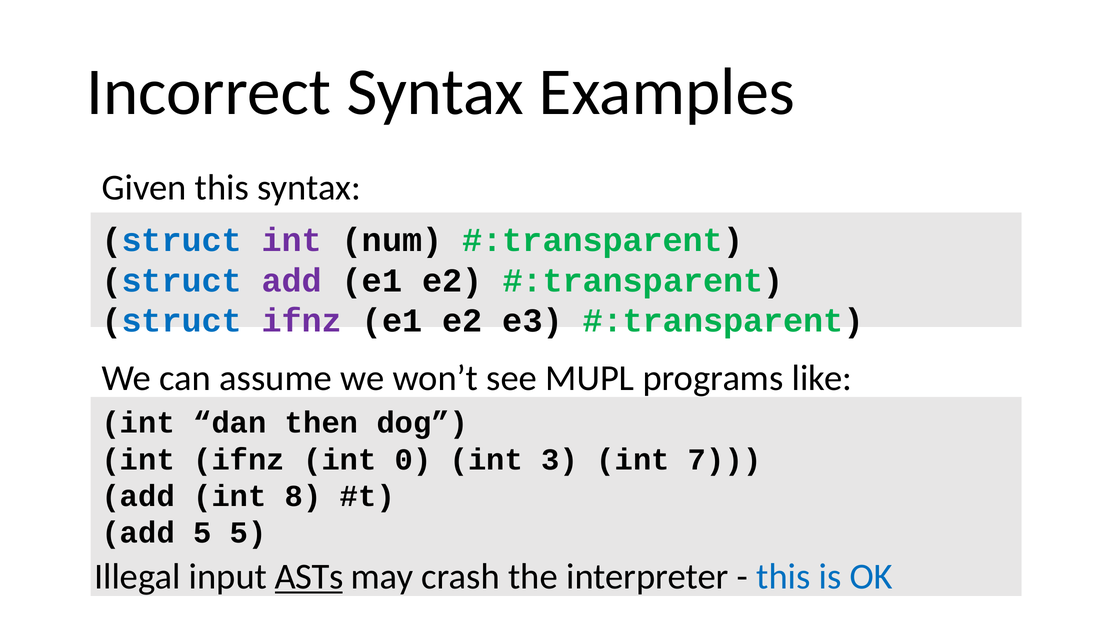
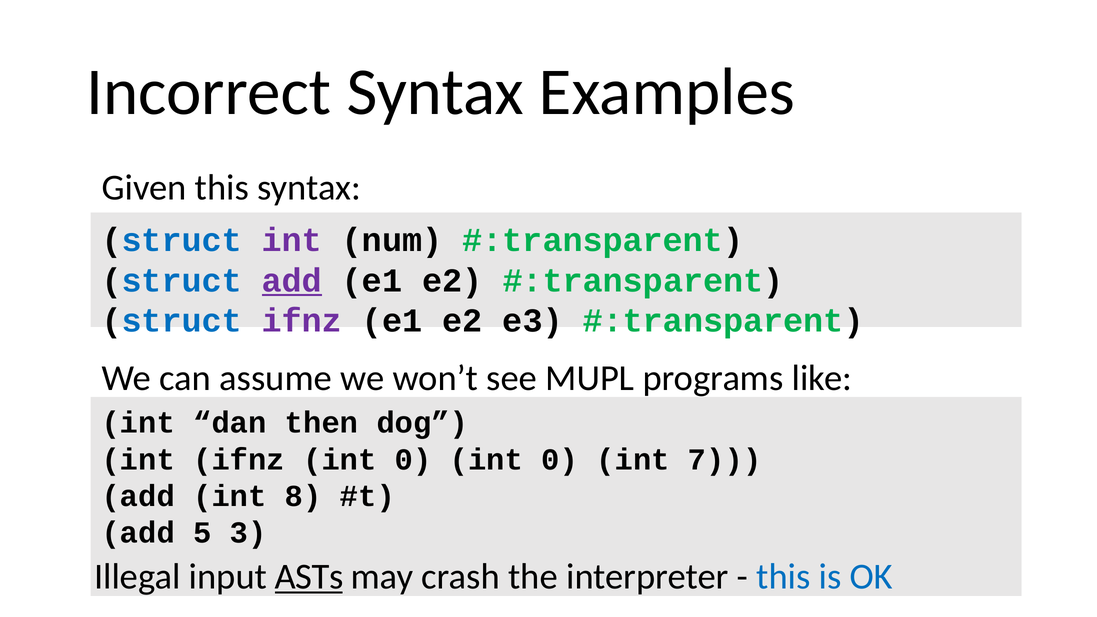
add underline: none -> present (292, 281)
0 int 3: 3 -> 0 (560, 460)
5 5: 5 -> 3 (248, 533)
